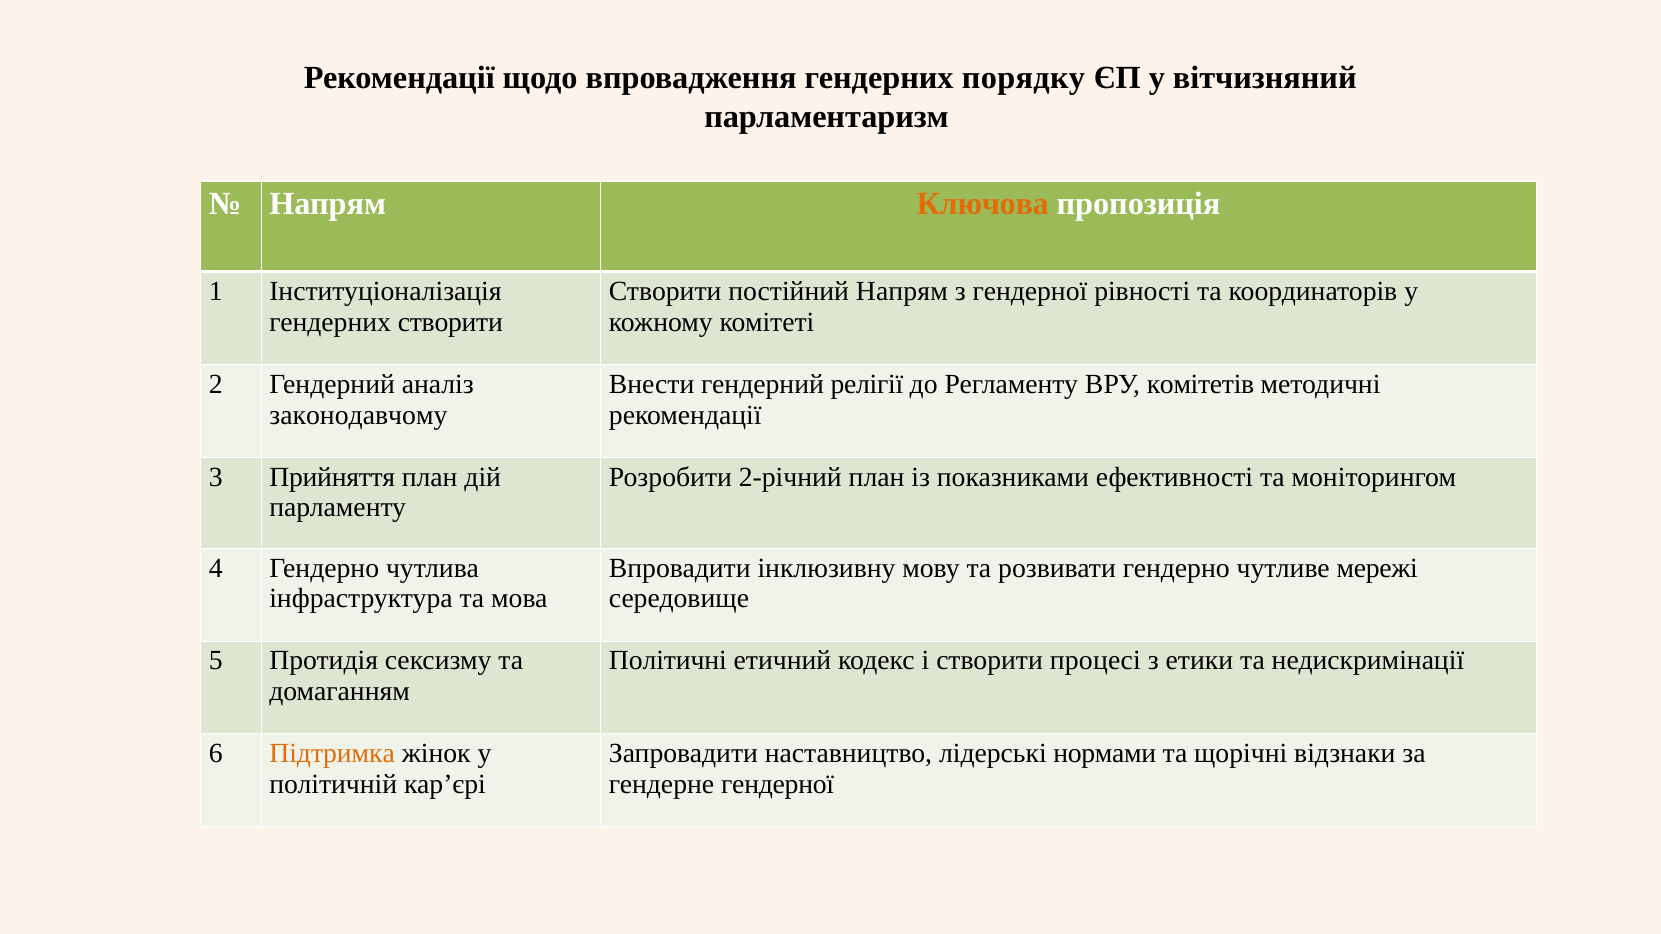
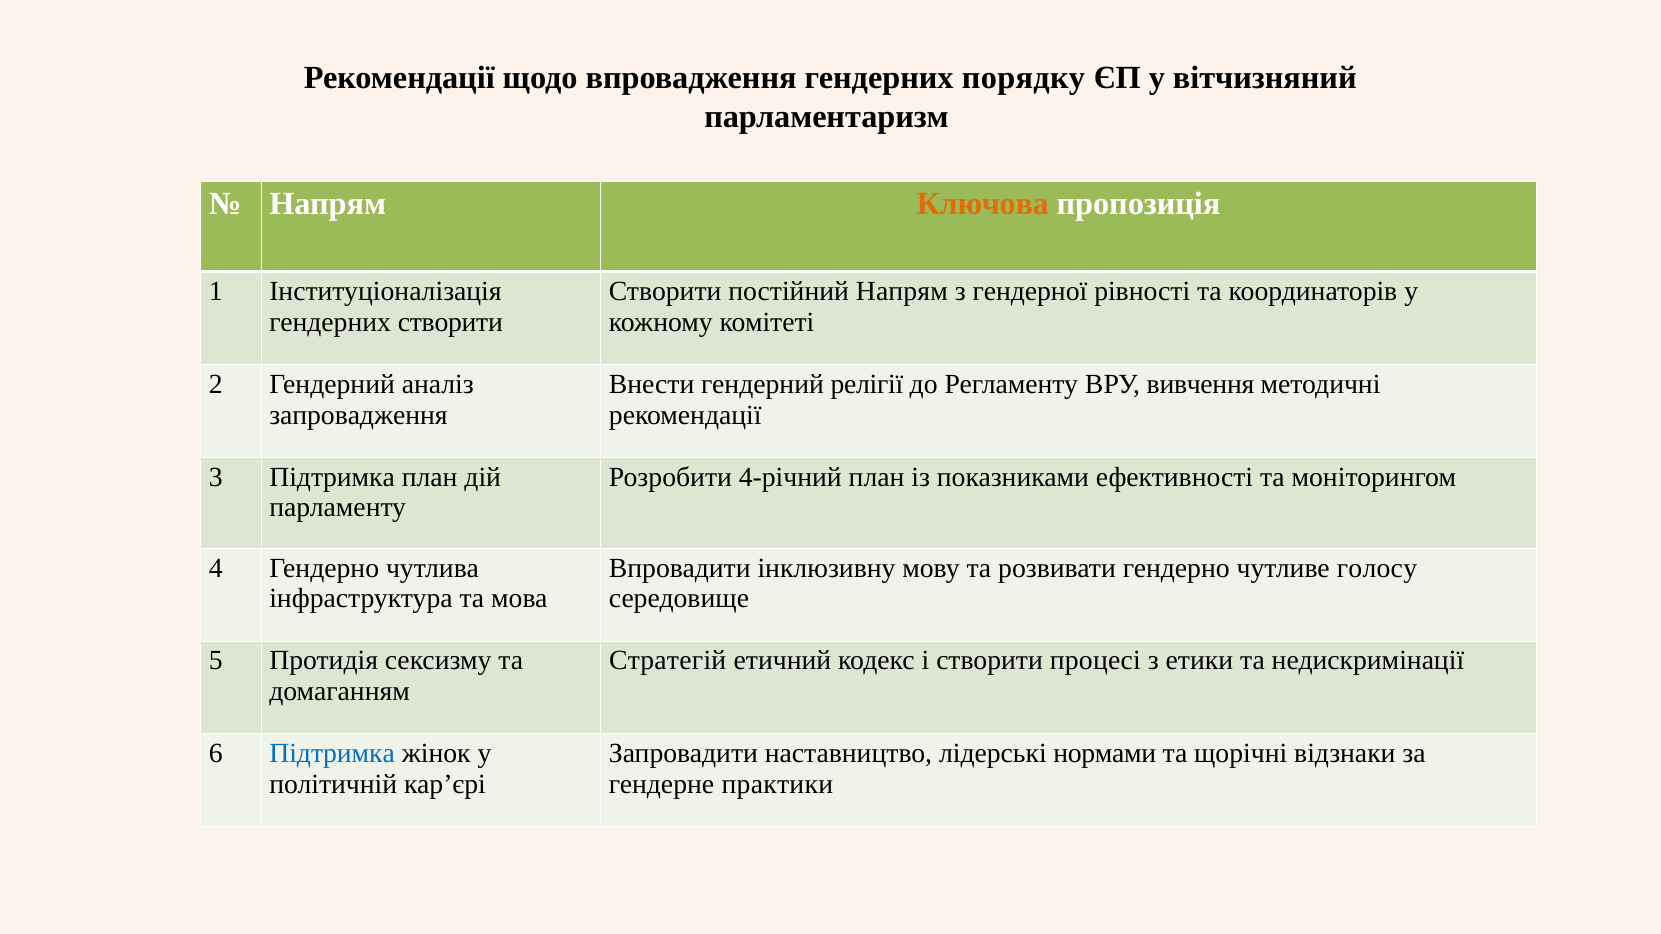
комітетів: комітетів -> вивчення (1201, 385)
законодавчому: законодавчому -> запровадження (358, 415)
3 Прийняття: Прийняття -> Підтримка (332, 477)
2-річний: 2-річний -> 4-річний (790, 477)
мережі: мережі -> голосу (1377, 568)
Політичні: Політичні -> Стратегій (668, 661)
Підтримка colour: orange -> blue (332, 754)
гендерне гендерної: гендерної -> практики (777, 784)
